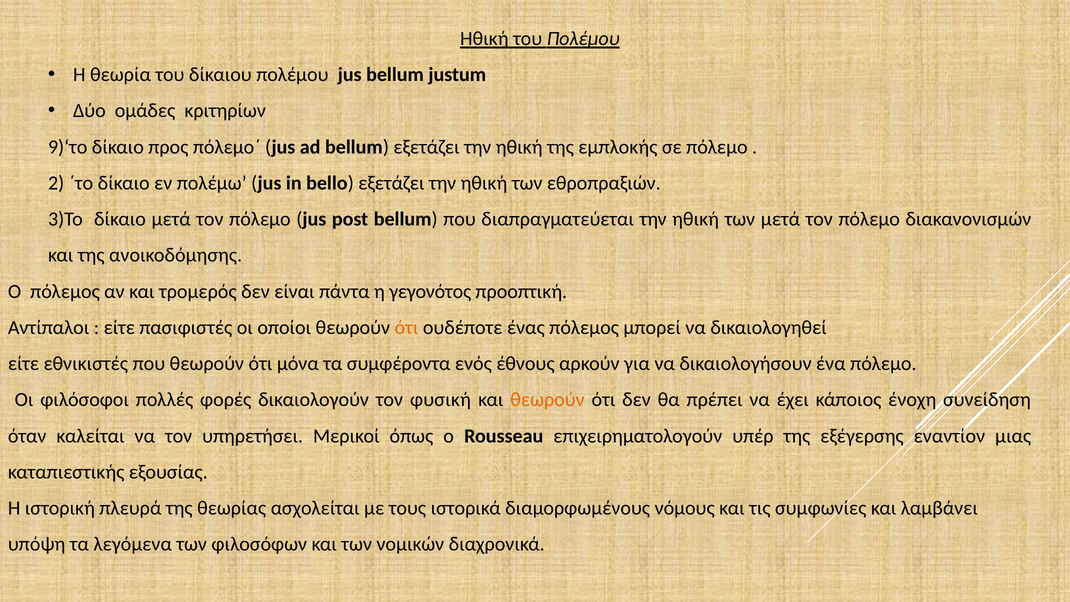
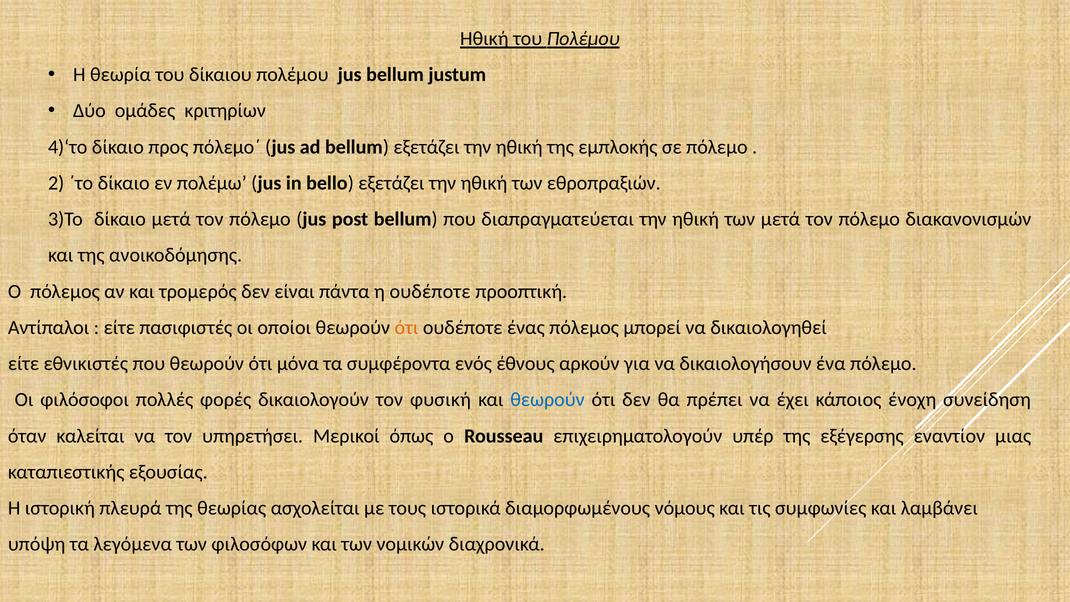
9)‘το: 9)‘το -> 4)‘το (68, 147)
η γεγονότος: γεγονότος -> ουδέποτε (430, 291)
θεωρούν colour: orange -> blue (547, 400)
